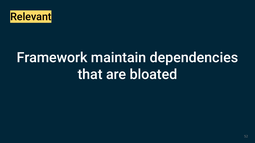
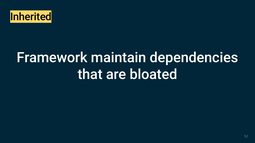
Relevant: Relevant -> Inherited (31, 17)
